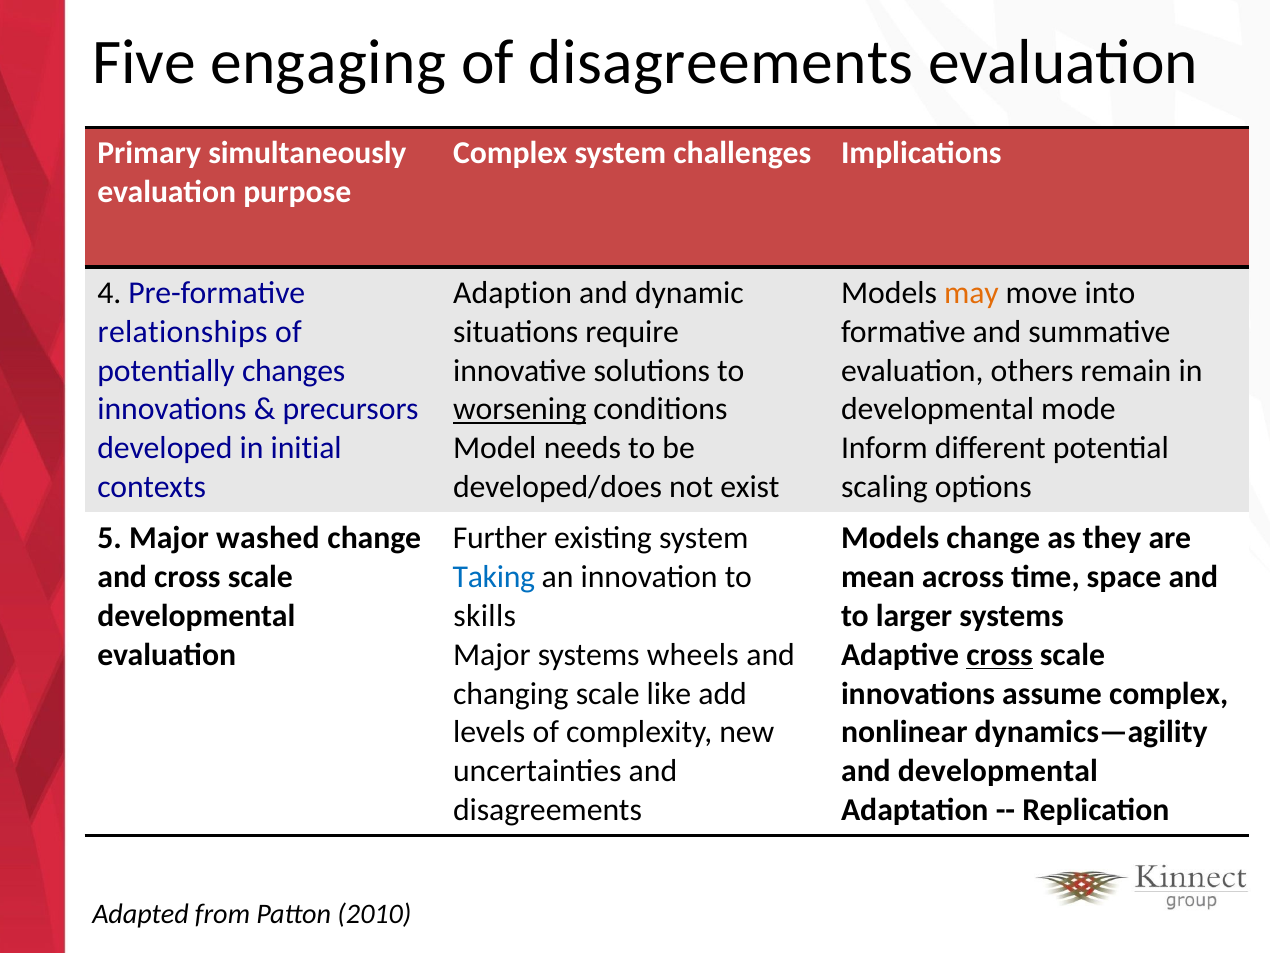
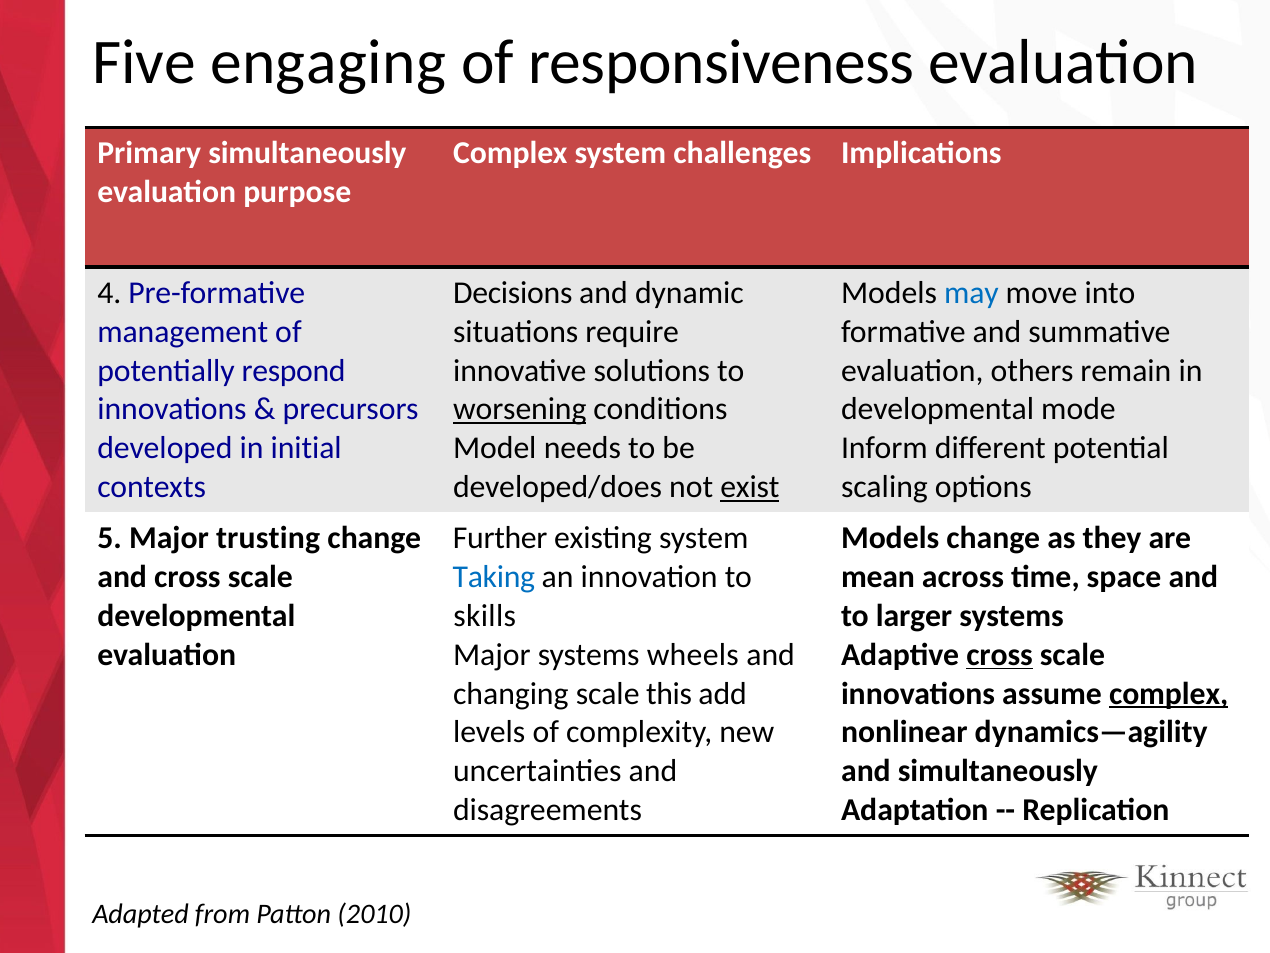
of disagreements: disagreements -> responsiveness (722, 63)
Adaption: Adaption -> Decisions (513, 293)
may colour: orange -> blue (971, 293)
relationships: relationships -> management (183, 332)
changes: changes -> respond (294, 370)
exist underline: none -> present (750, 487)
washed: washed -> trusting (268, 538)
like: like -> this (669, 693)
complex underline: none -> present (1169, 693)
and developmental: developmental -> simultaneously (998, 771)
